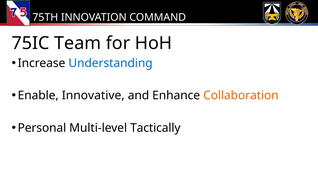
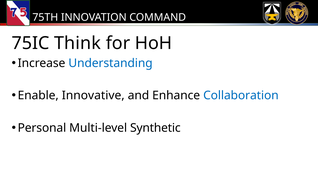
Team: Team -> Think (78, 43)
Collaboration colour: orange -> blue (241, 95)
Tactically: Tactically -> Synthetic (155, 128)
